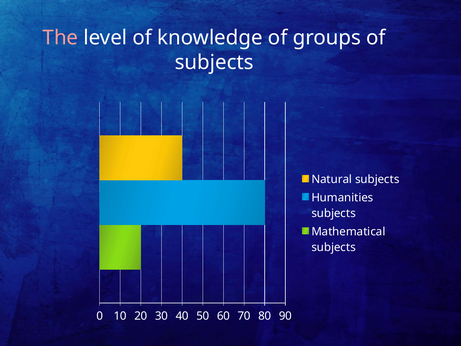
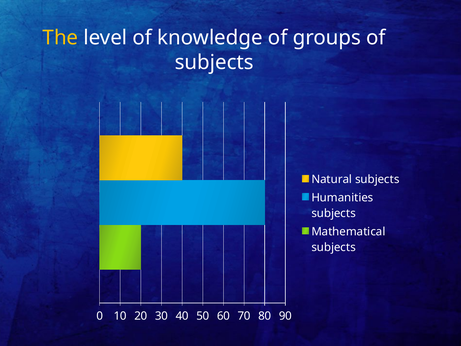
The colour: pink -> yellow (60, 38)
